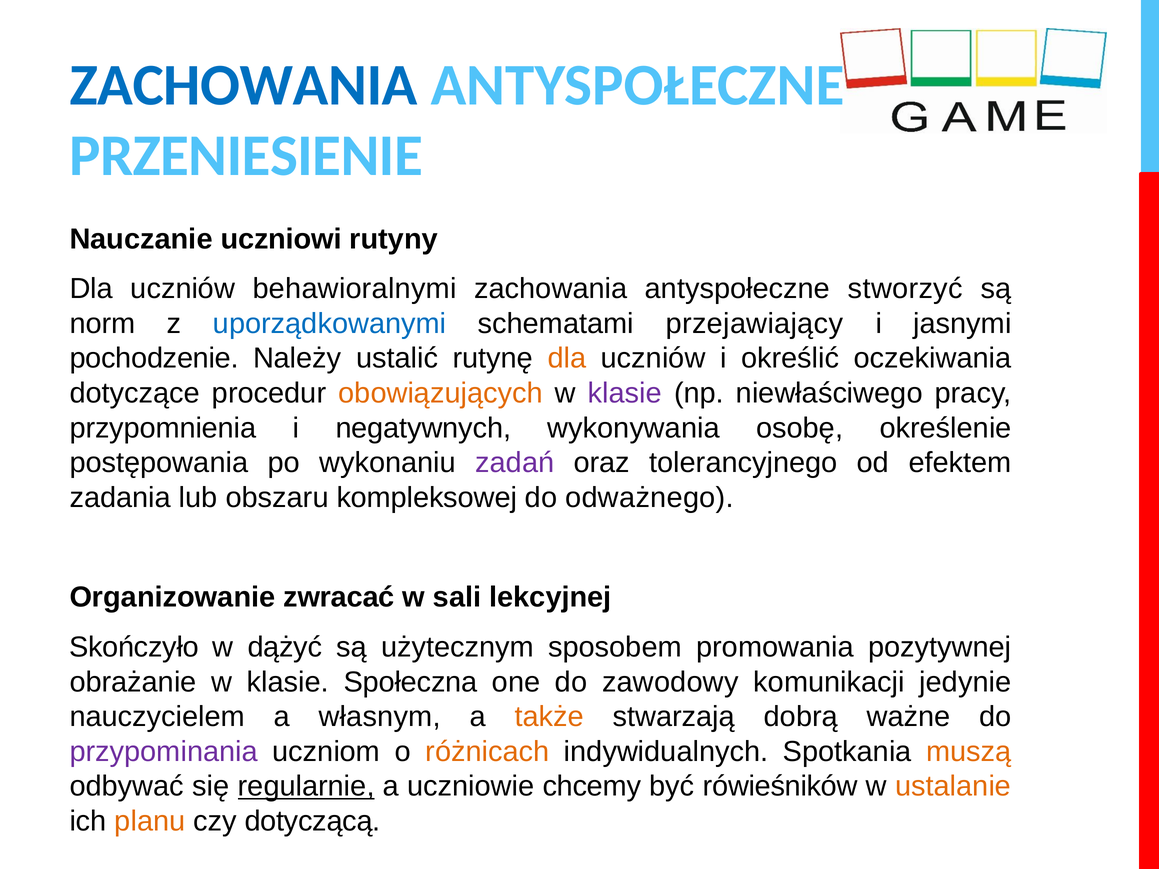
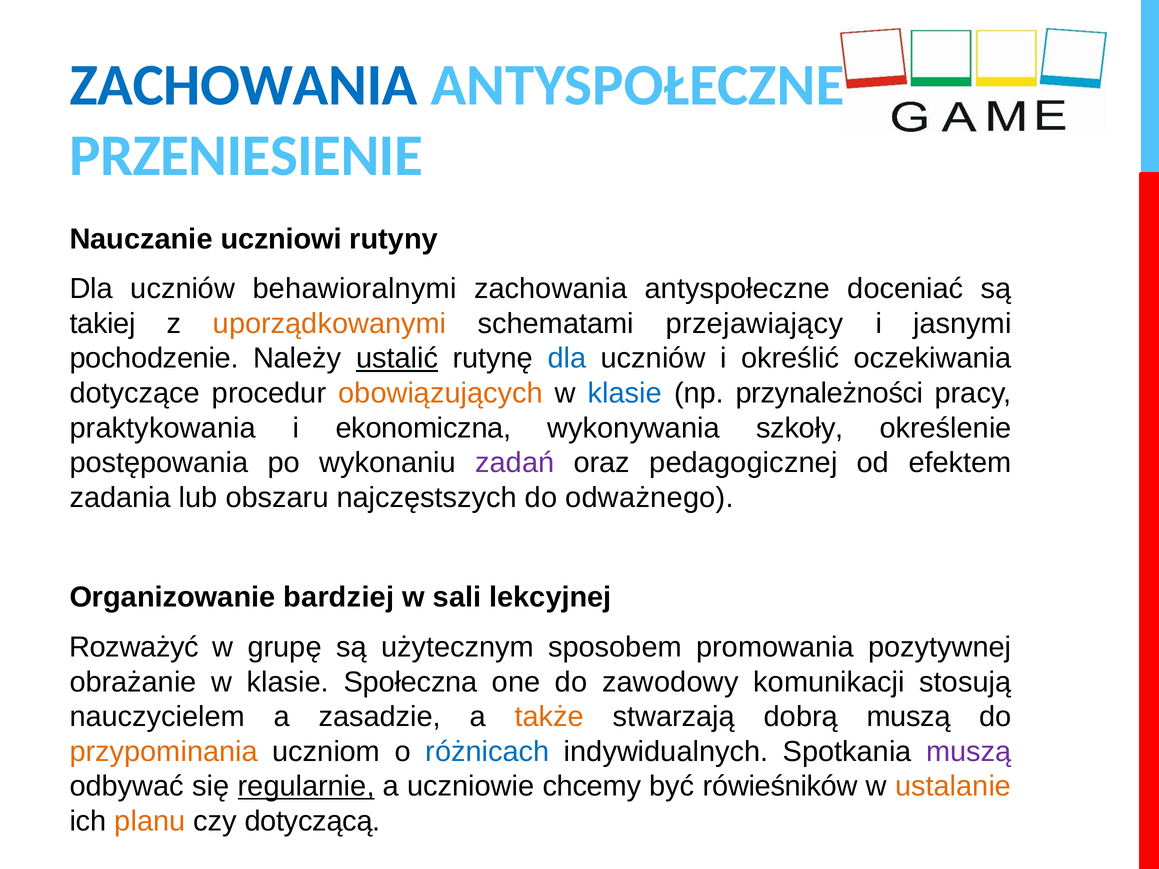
stworzyć: stworzyć -> doceniać (905, 289)
norm: norm -> takiej (103, 324)
uporządkowanymi colour: blue -> orange (330, 324)
ustalić underline: none -> present (397, 359)
dla colour: orange -> blue (567, 359)
klasie colour: purple -> blue (625, 393)
niewłaściwego: niewłaściwego -> przynależności (829, 393)
przypomnienia: przypomnienia -> praktykowania (163, 428)
negatywnych: negatywnych -> ekonomiczna (423, 428)
osobę: osobę -> szkoły (800, 428)
tolerancyjnego: tolerancyjnego -> pedagogicznej (743, 463)
kompleksowej: kompleksowej -> najczęstszych (427, 498)
zwracać: zwracać -> bardziej (339, 597)
Skończyło: Skończyło -> Rozważyć (134, 647)
dążyć: dążyć -> grupę (285, 647)
jedynie: jedynie -> stosują (965, 682)
własnym: własnym -> zasadzie (380, 717)
dobrą ważne: ważne -> muszą (909, 717)
przypominania colour: purple -> orange (164, 752)
różnicach colour: orange -> blue (487, 752)
muszą colour: orange -> purple (969, 752)
